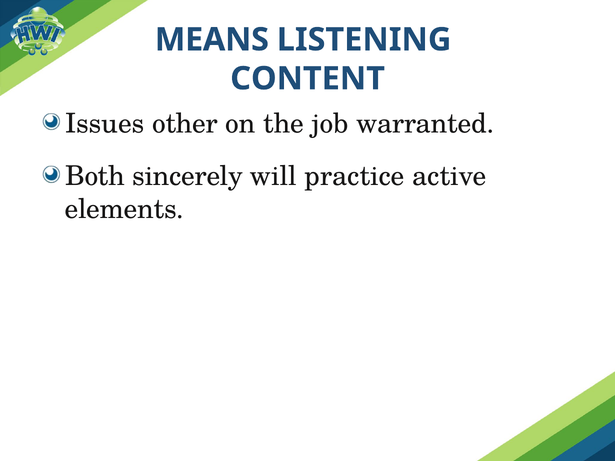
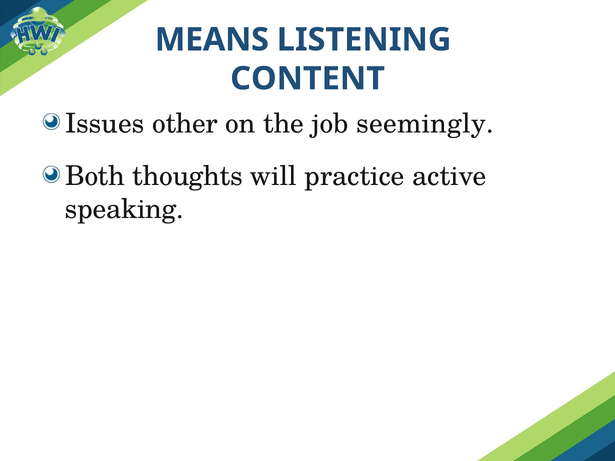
warranted: warranted -> seemingly (425, 124)
sincerely: sincerely -> thoughts (188, 177)
elements: elements -> speaking (124, 209)
